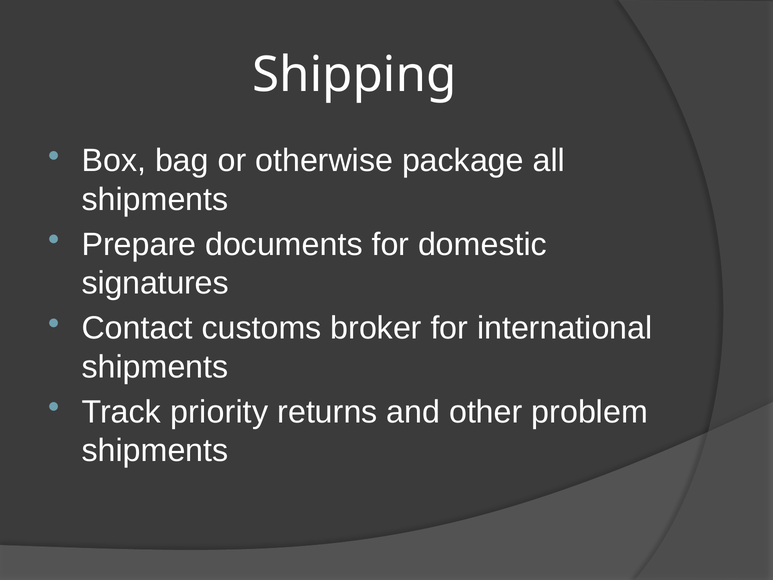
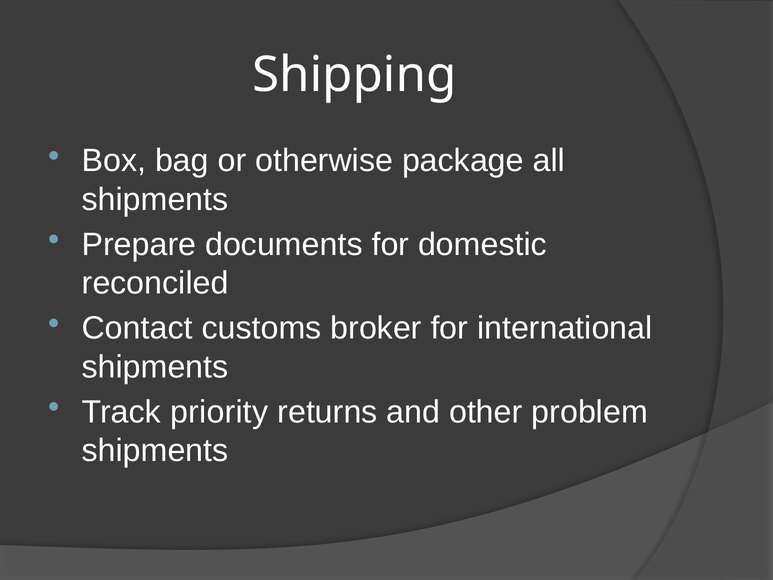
signatures: signatures -> reconciled (155, 283)
